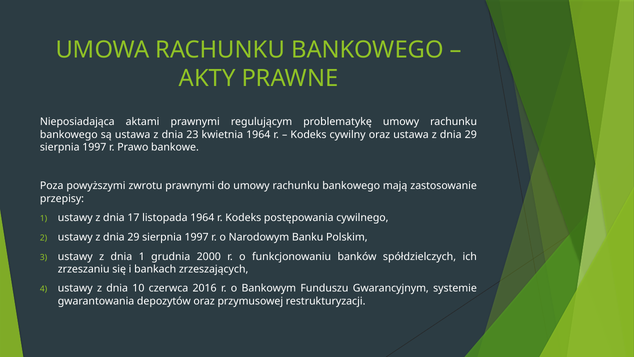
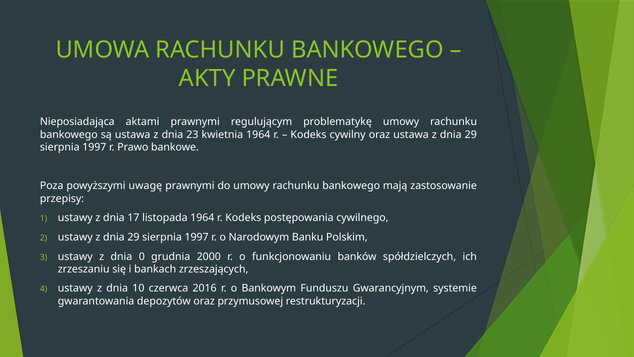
zwrotu: zwrotu -> uwagę (145, 186)
dnia 1: 1 -> 0 (142, 256)
